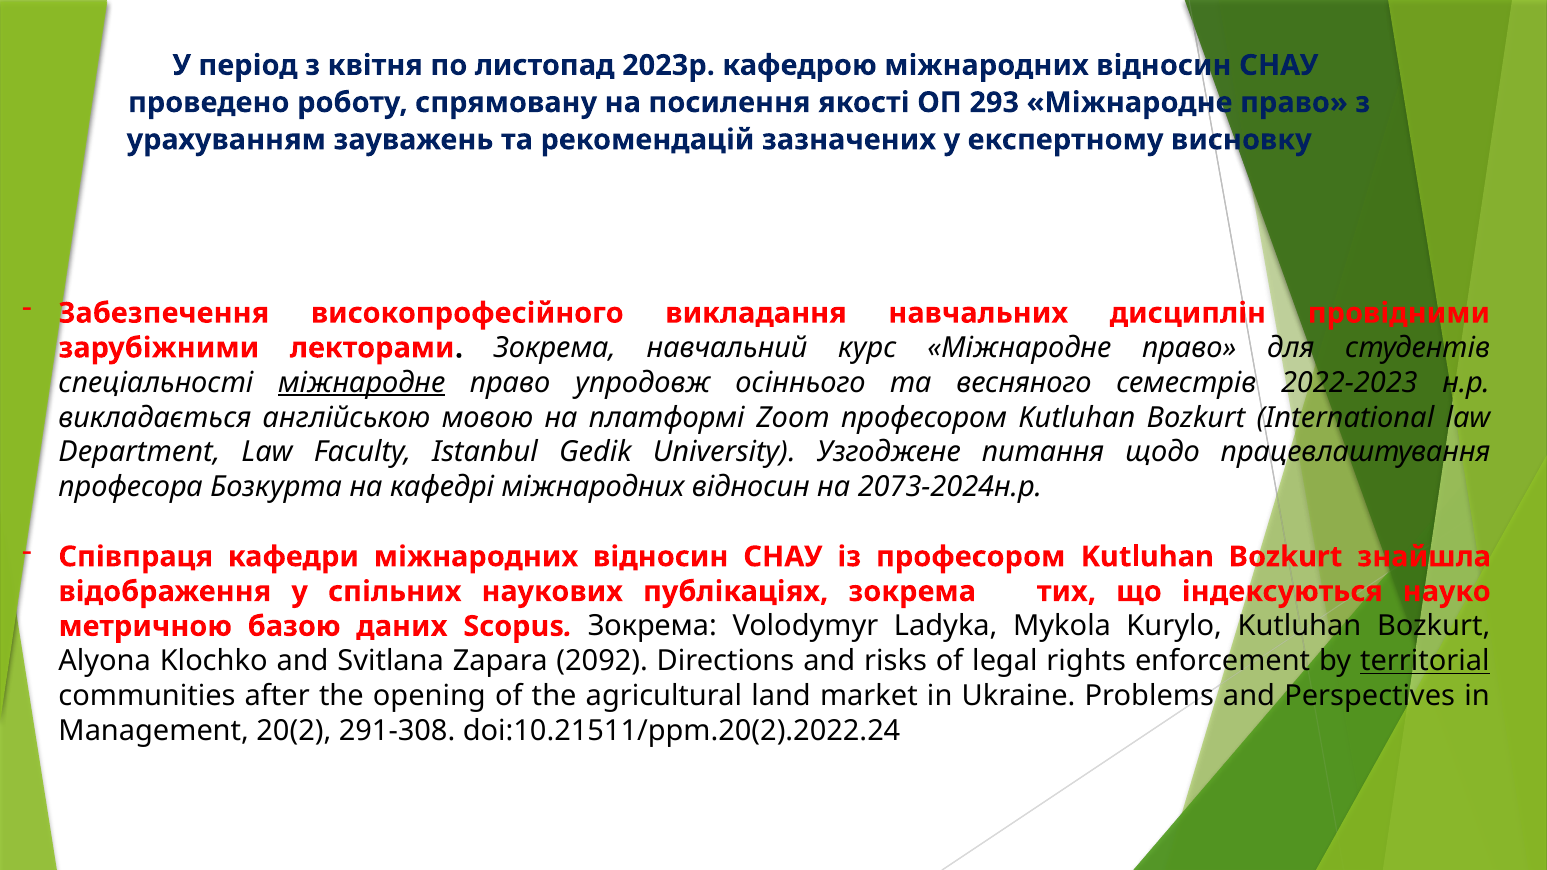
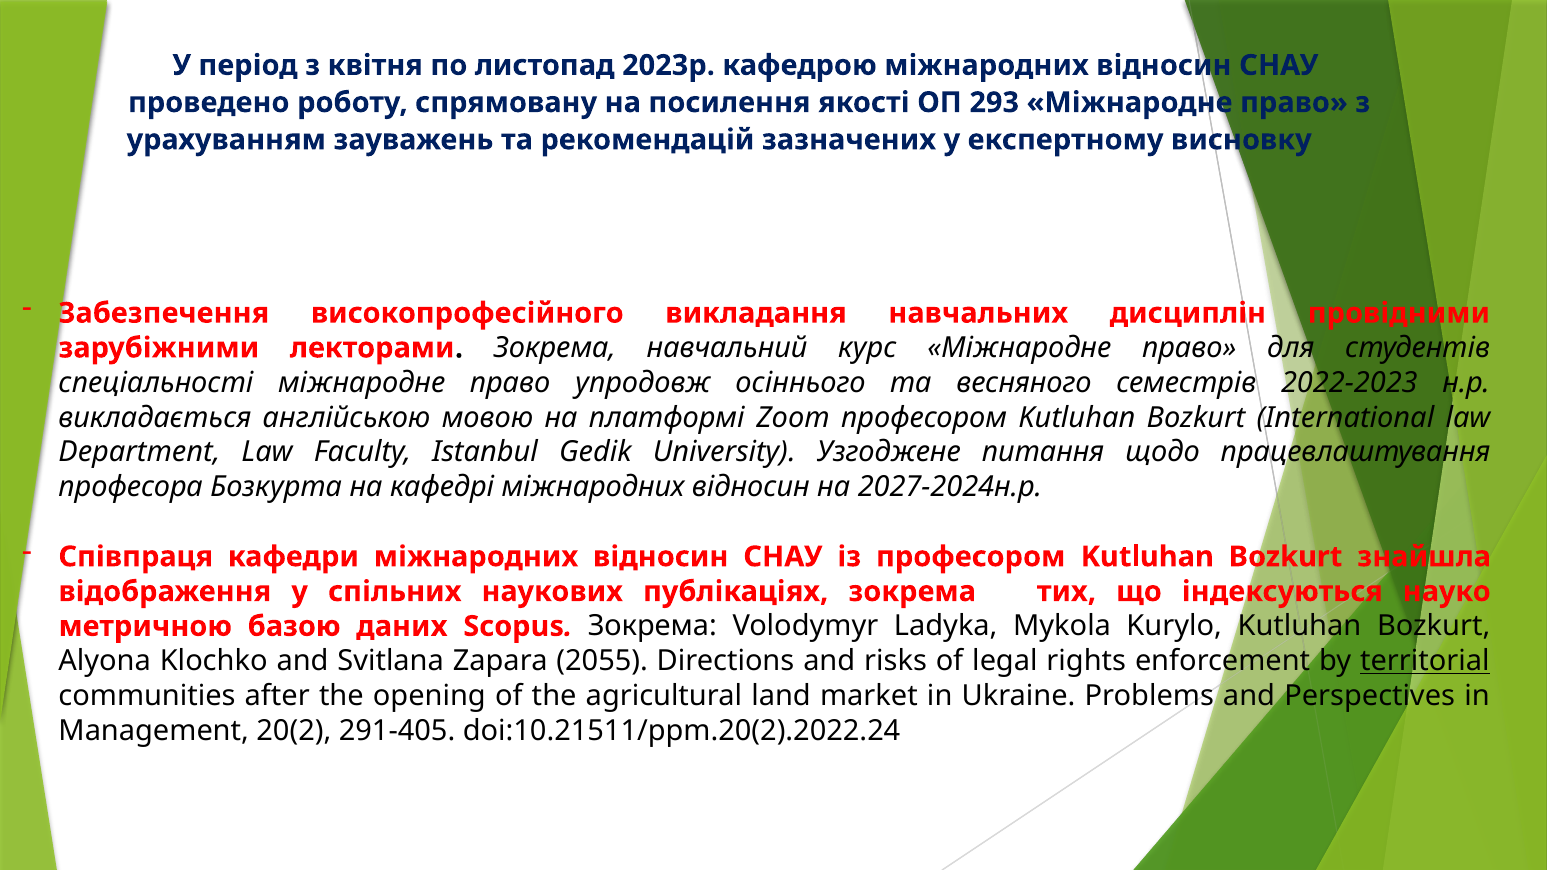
міжнародне underline: present -> none (362, 383)
2073-2024н.р: 2073-2024н.р -> 2027-2024н.р (950, 487)
2092: 2092 -> 2055 (602, 661)
291-308: 291-308 -> 291-405 (397, 731)
